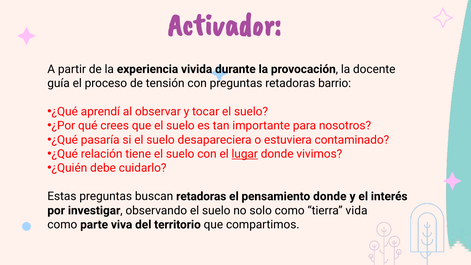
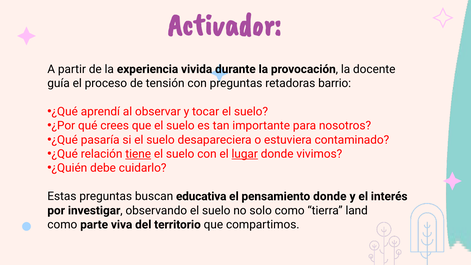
tiene underline: none -> present (138, 154)
buscan retadoras: retadoras -> educativa (201, 196)
vida: vida -> land (357, 210)
